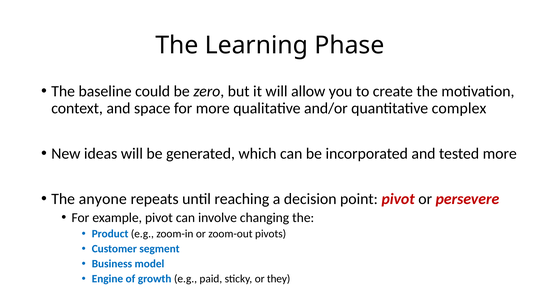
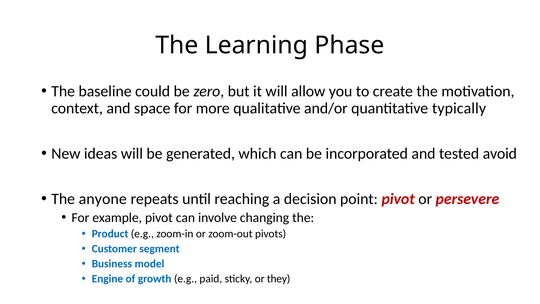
complex: complex -> typically (459, 108)
tested more: more -> avoid (500, 154)
